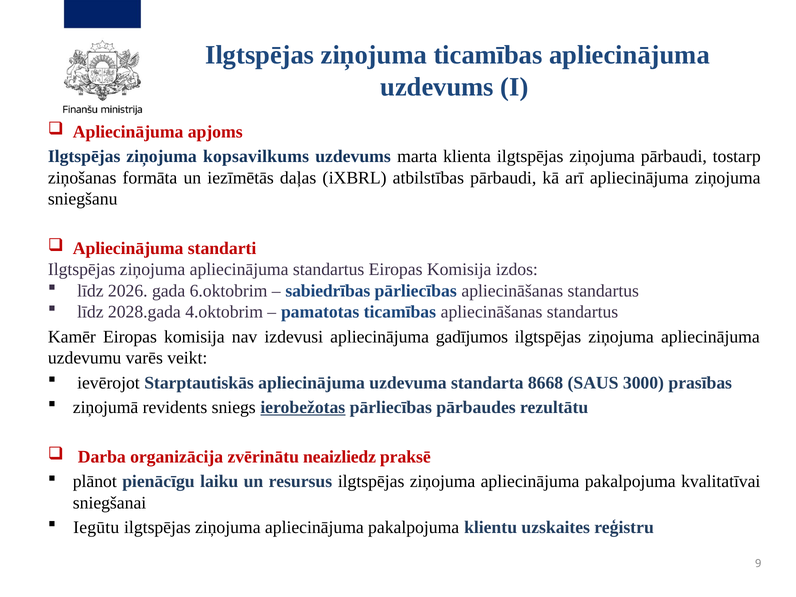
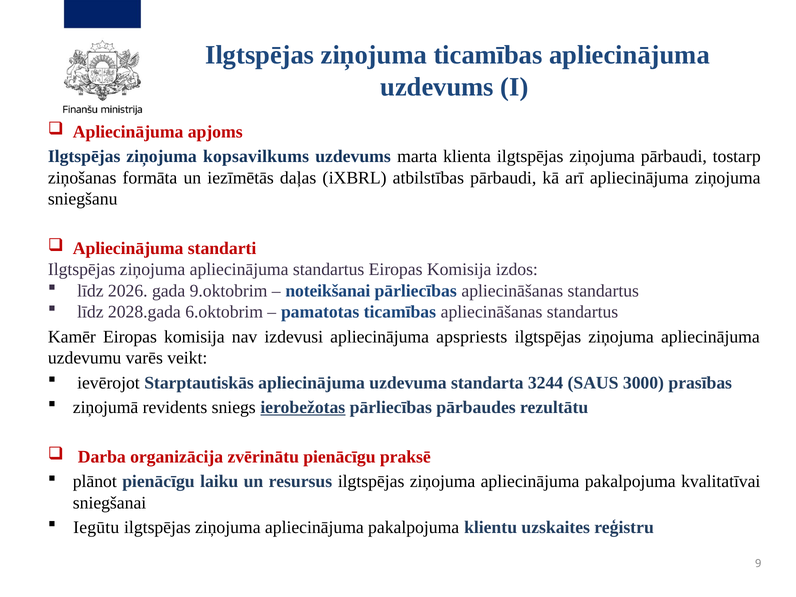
6.oktobrim: 6.oktobrim -> 9.oktobrim (229, 291)
sabiedrības: sabiedrības -> noteikšanai (328, 291)
4.oktobrim: 4.oktobrim -> 6.oktobrim (224, 312)
gadījumos: gadījumos -> apspriests (472, 337)
8668: 8668 -> 3244 (546, 383)
zvērinātu neaizliedz: neaizliedz -> pienācīgu (339, 457)
